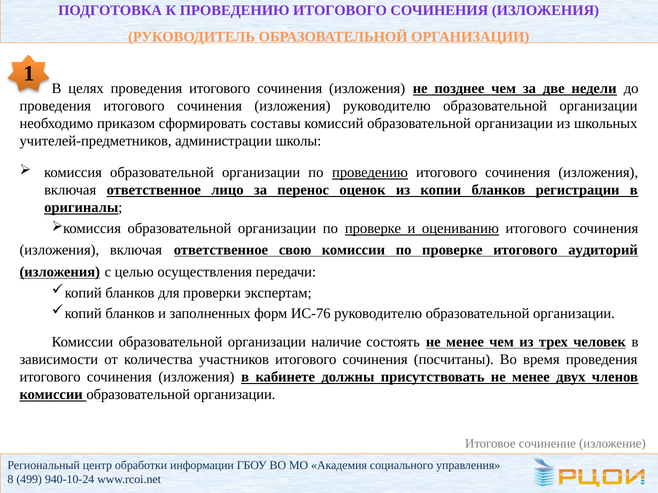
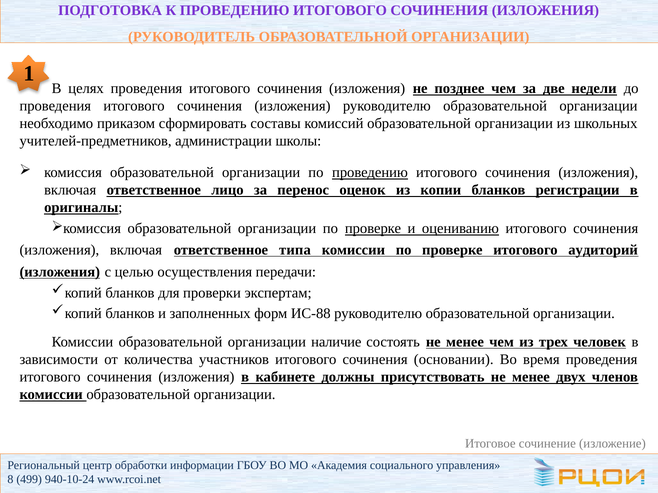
свою: свою -> типа (295, 250)
ИС-76: ИС-76 -> ИС-88 (311, 314)
посчитаны: посчитаны -> основании (454, 360)
